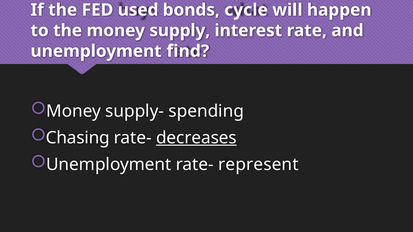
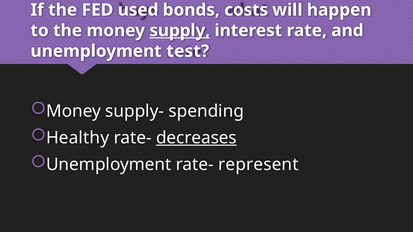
cycle: cycle -> costs (246, 10)
supply underline: none -> present (180, 31)
find: find -> test (188, 51)
Chasing: Chasing -> Healthy (78, 138)
